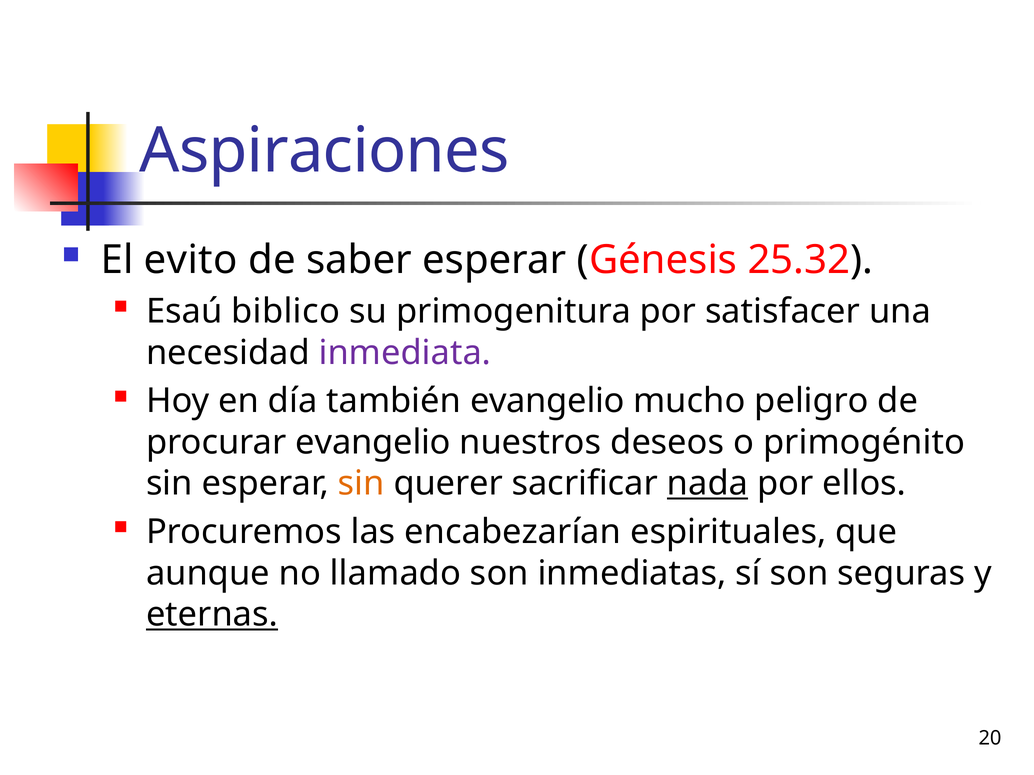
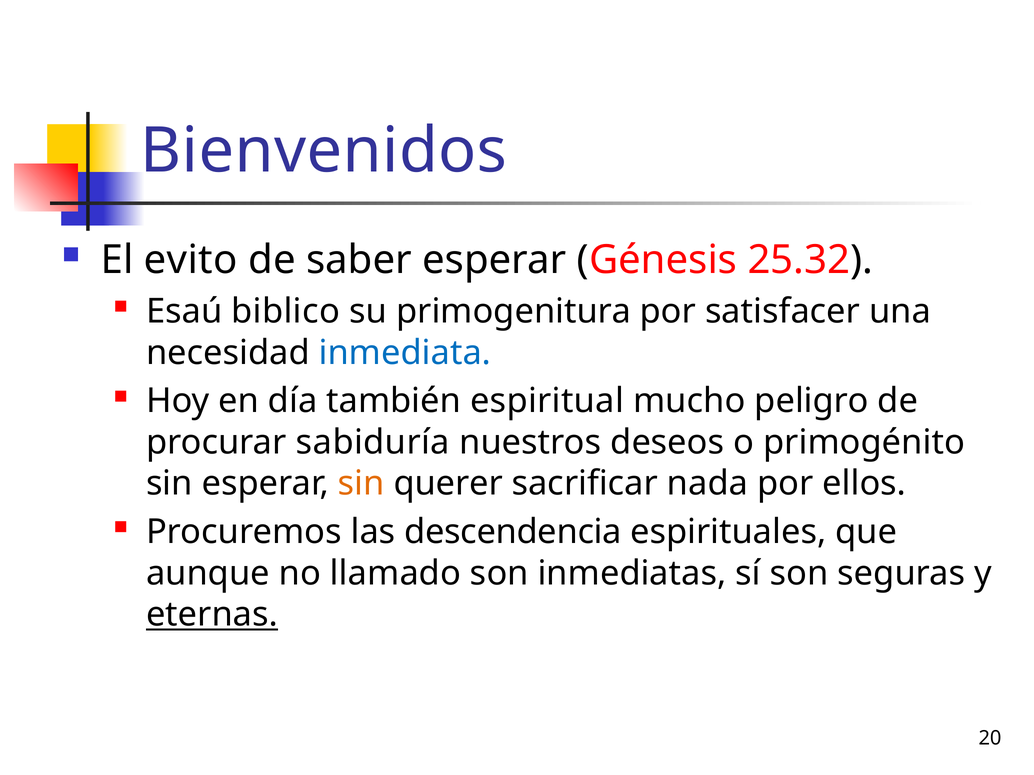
Aspiraciones: Aspiraciones -> Bienvenidos (324, 151)
inmediata colour: purple -> blue (405, 353)
también evangelio: evangelio -> espiritual (547, 401)
procurar evangelio: evangelio -> sabiduría (373, 443)
nada underline: present -> none (707, 484)
encabezarían: encabezarían -> descendencia (513, 532)
